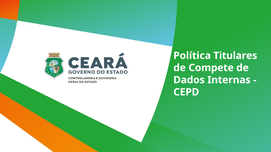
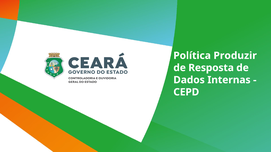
Titulares: Titulares -> Produzir (235, 56)
Compete: Compete -> Resposta (211, 68)
